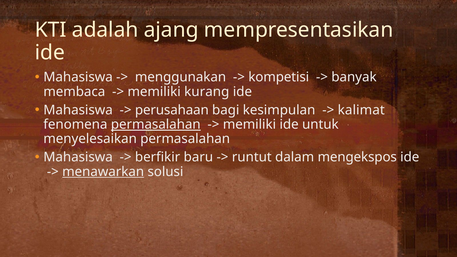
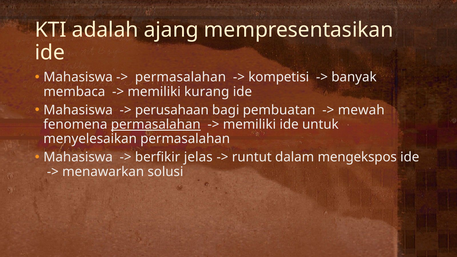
menggunakan: menggunakan -> permasalahan (180, 77)
kesimpulan: kesimpulan -> pembuatan (279, 110)
kalimat: kalimat -> mewah (361, 110)
baru: baru -> jelas (198, 157)
menawarkan underline: present -> none (103, 172)
